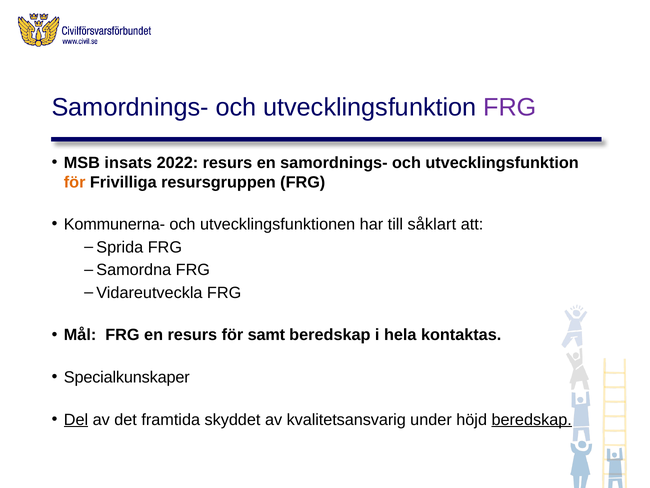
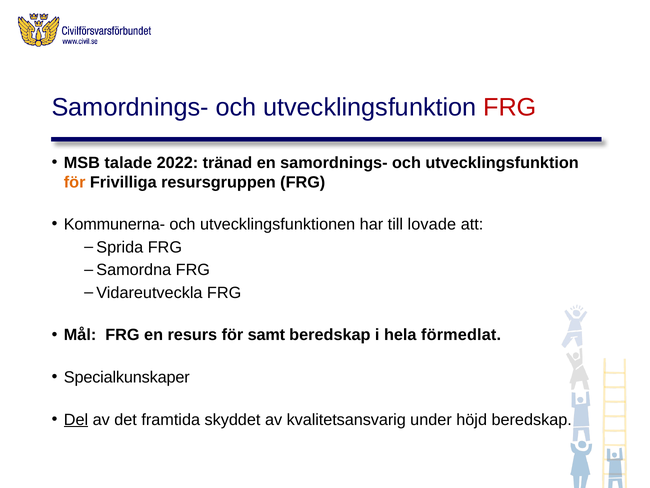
FRG colour: purple -> red (510, 107)
insats: insats -> talade (128, 163)
2022 resurs: resurs -> tränad (227, 163)
såklart: såklart -> lovade (432, 224)
kontaktas: kontaktas -> förmedlat (461, 335)
beredskap underline: present -> none (532, 419)
